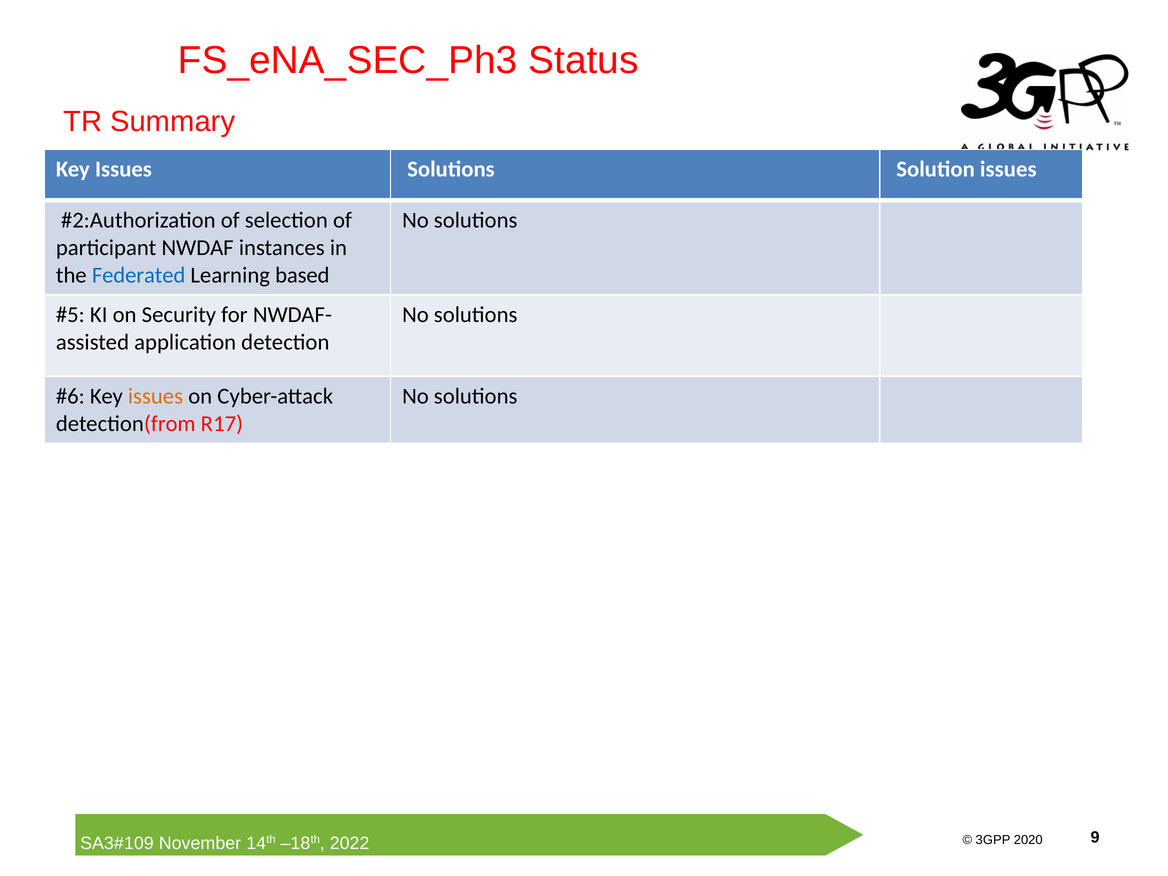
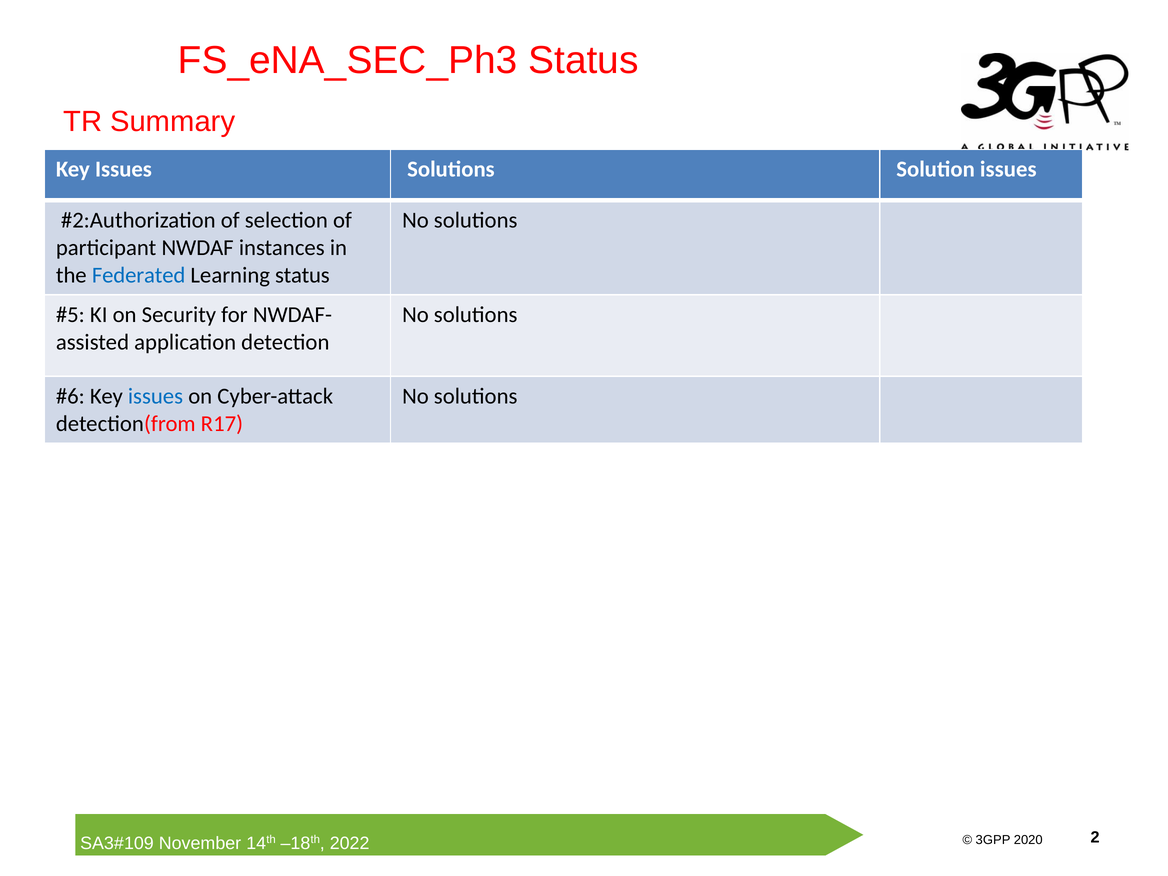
Learning based: based -> status (302, 275)
issues colour: orange -> blue (155, 396)
9: 9 -> 2 (1095, 837)
